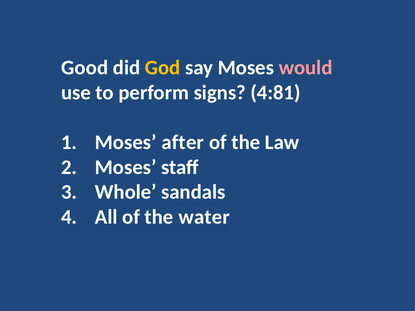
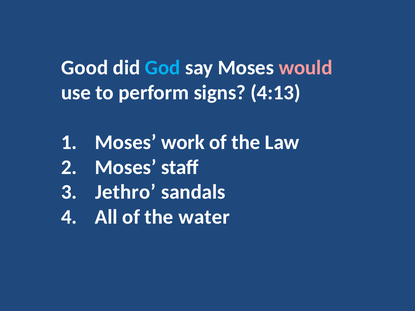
God colour: yellow -> light blue (163, 68)
4:81: 4:81 -> 4:13 (276, 93)
after: after -> work (183, 143)
Whole: Whole -> Jethro (126, 192)
